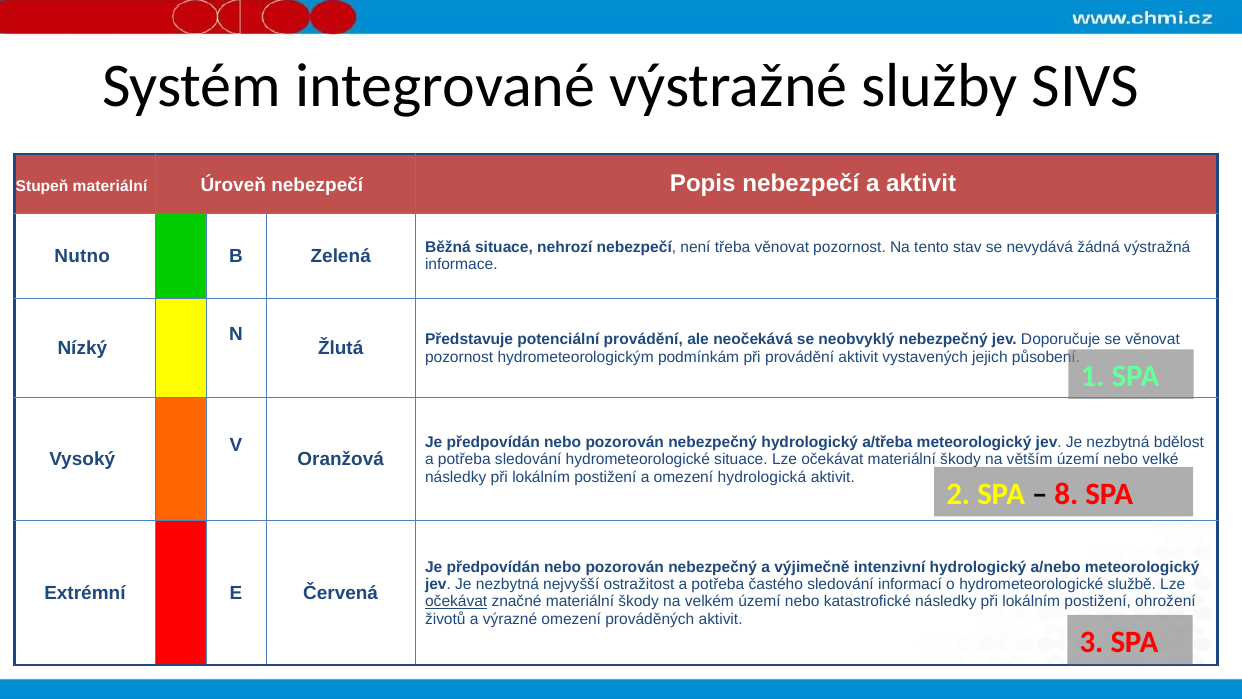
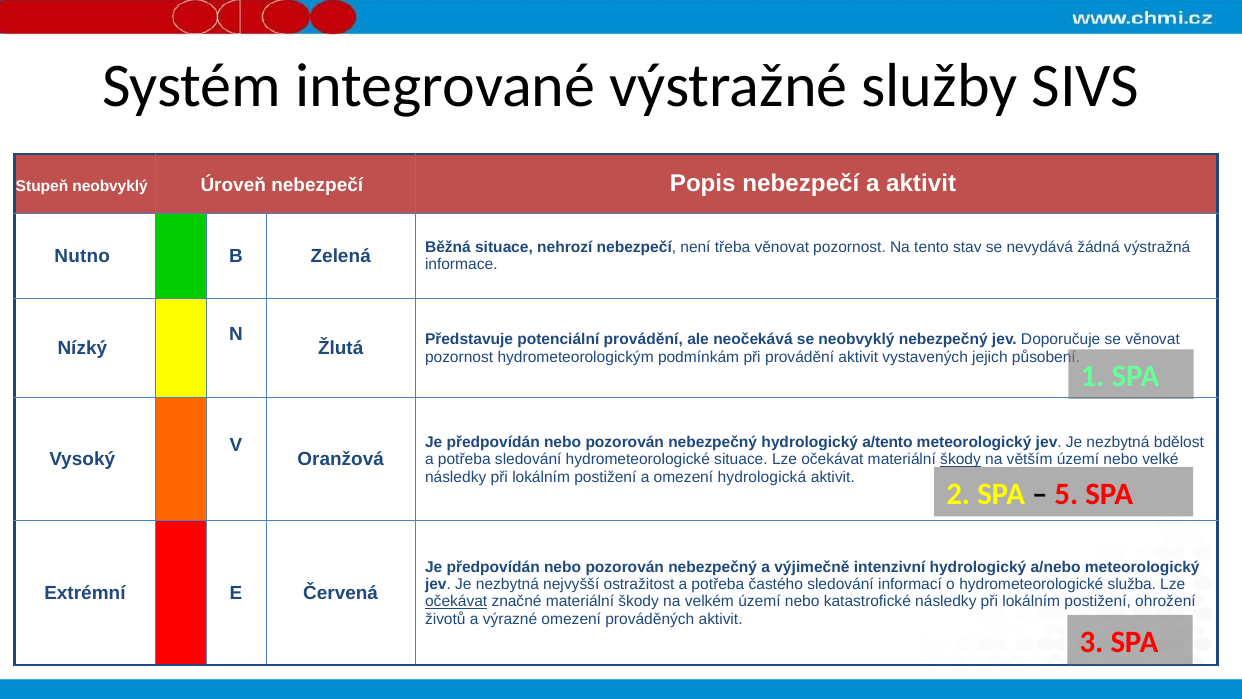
Stupeň materiální: materiální -> neobvyklý (110, 187)
a/třeba: a/třeba -> a/tento (887, 442)
škody underline: none -> present (961, 459)
8: 8 -> 5 (1066, 494)
službě: službě -> služba (1132, 584)
